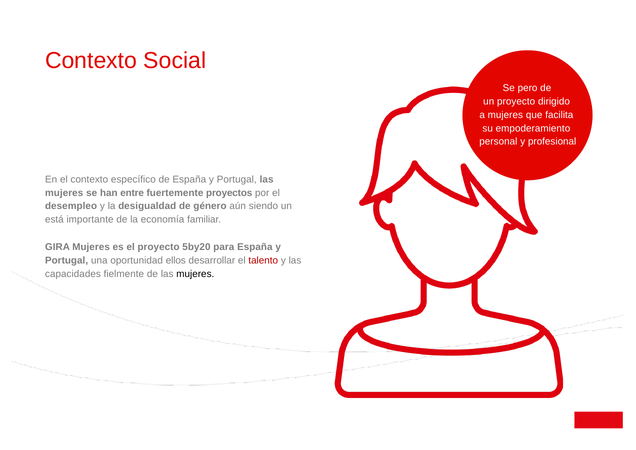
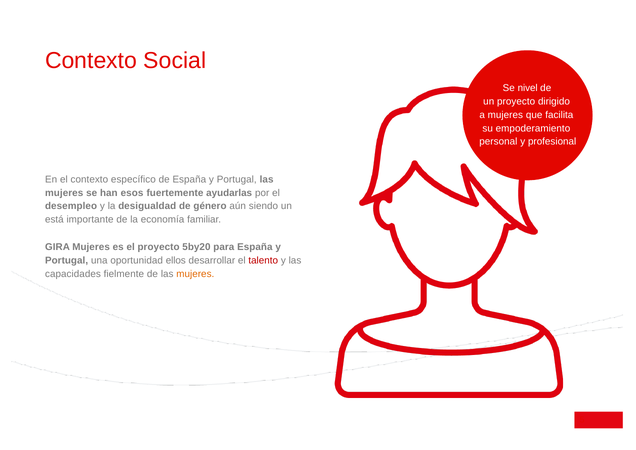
pero: pero -> nivel (528, 88)
entre: entre -> esos (132, 193)
proyectos: proyectos -> ayudarlas (229, 193)
mujeres colour: black -> orange (195, 274)
